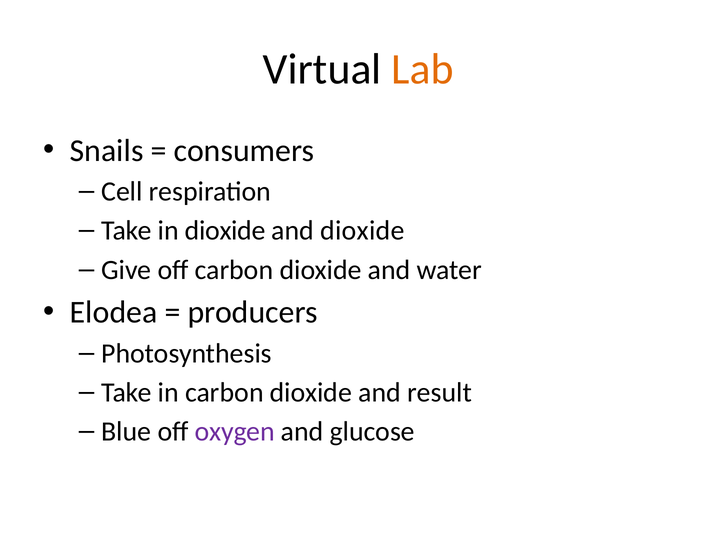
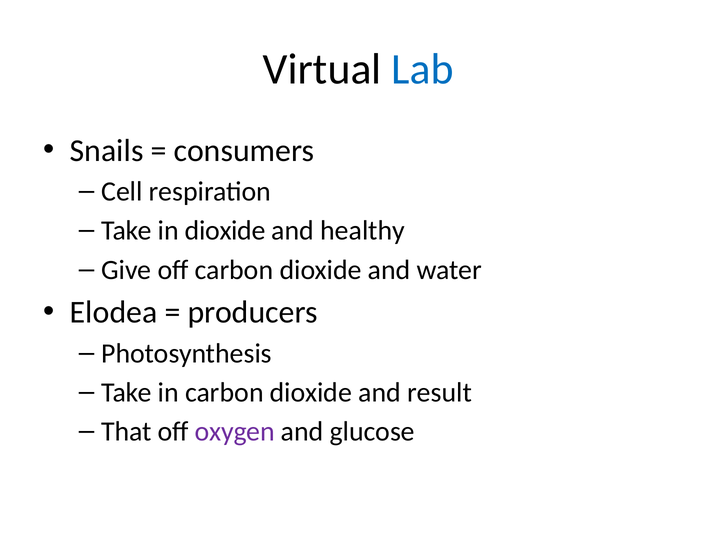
Lab colour: orange -> blue (423, 69)
and dioxide: dioxide -> healthy (363, 231)
Blue: Blue -> That (126, 432)
